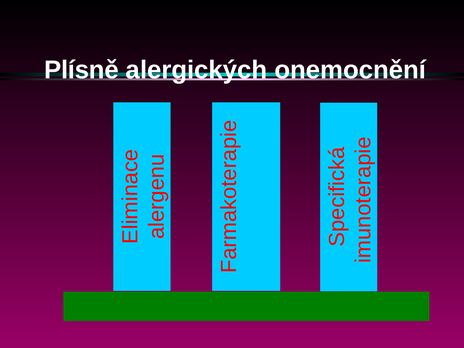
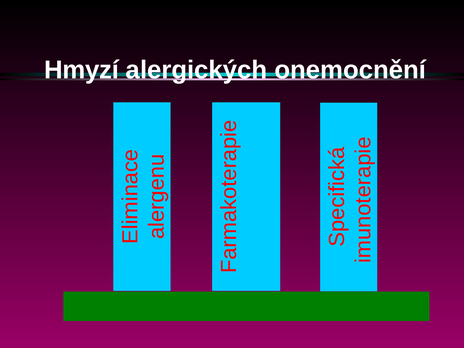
Plísně: Plísně -> Hmyzí (81, 70)
